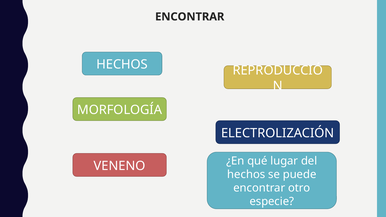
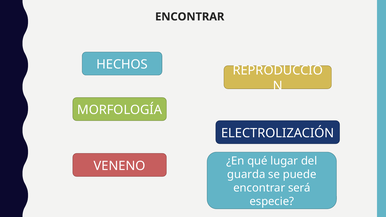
hechos: hechos -> guarda (246, 175)
otro: otro -> será (299, 188)
